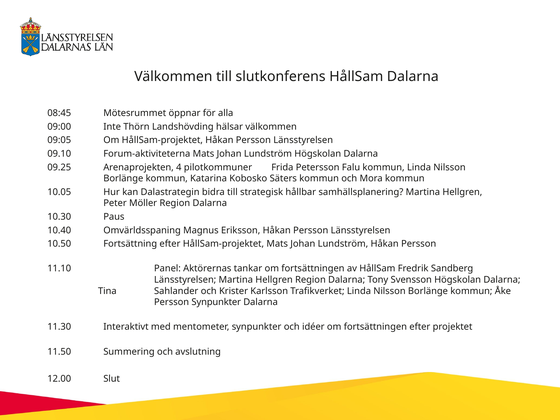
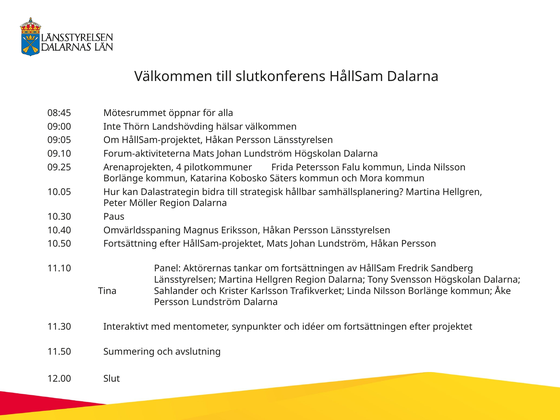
Persson Synpunkter: Synpunkter -> Lundström (216, 302)
